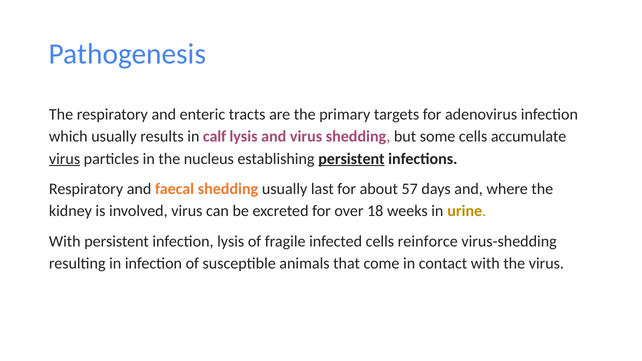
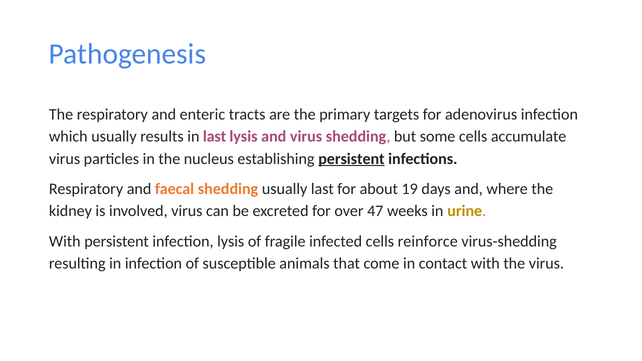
in calf: calf -> last (215, 137)
virus underline: present -> none (65, 159)
57: 57 -> 19 (410, 189)
18: 18 -> 47 (375, 211)
